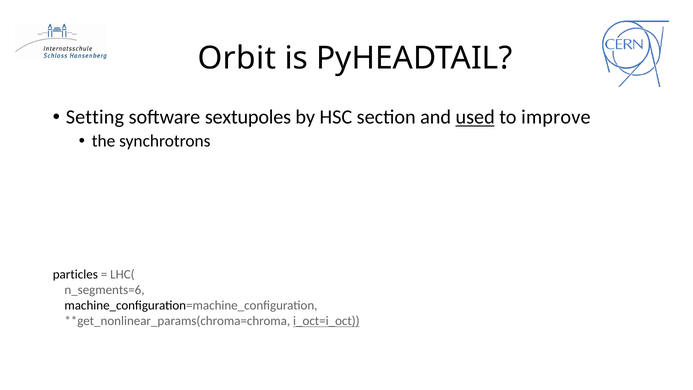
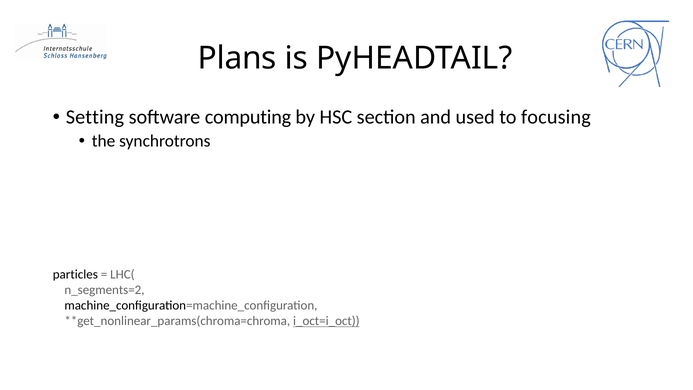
Orbit: Orbit -> Plans (237, 58)
sextupoles: sextupoles -> computing (248, 117)
used underline: present -> none (475, 117)
improve: improve -> focusing (556, 117)
n_segments=6: n_segments=6 -> n_segments=2 (104, 290)
